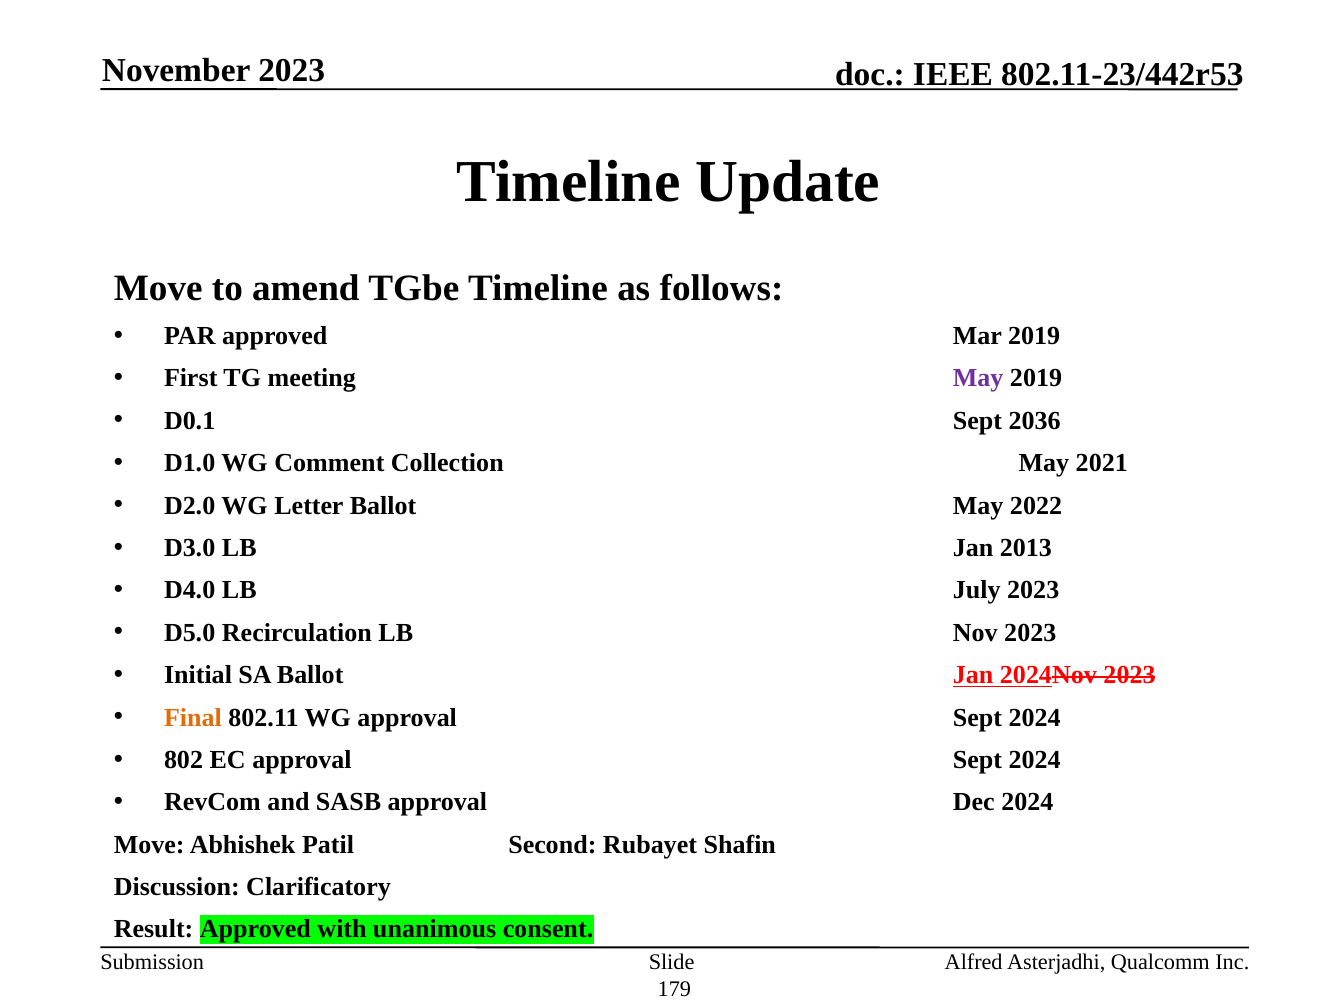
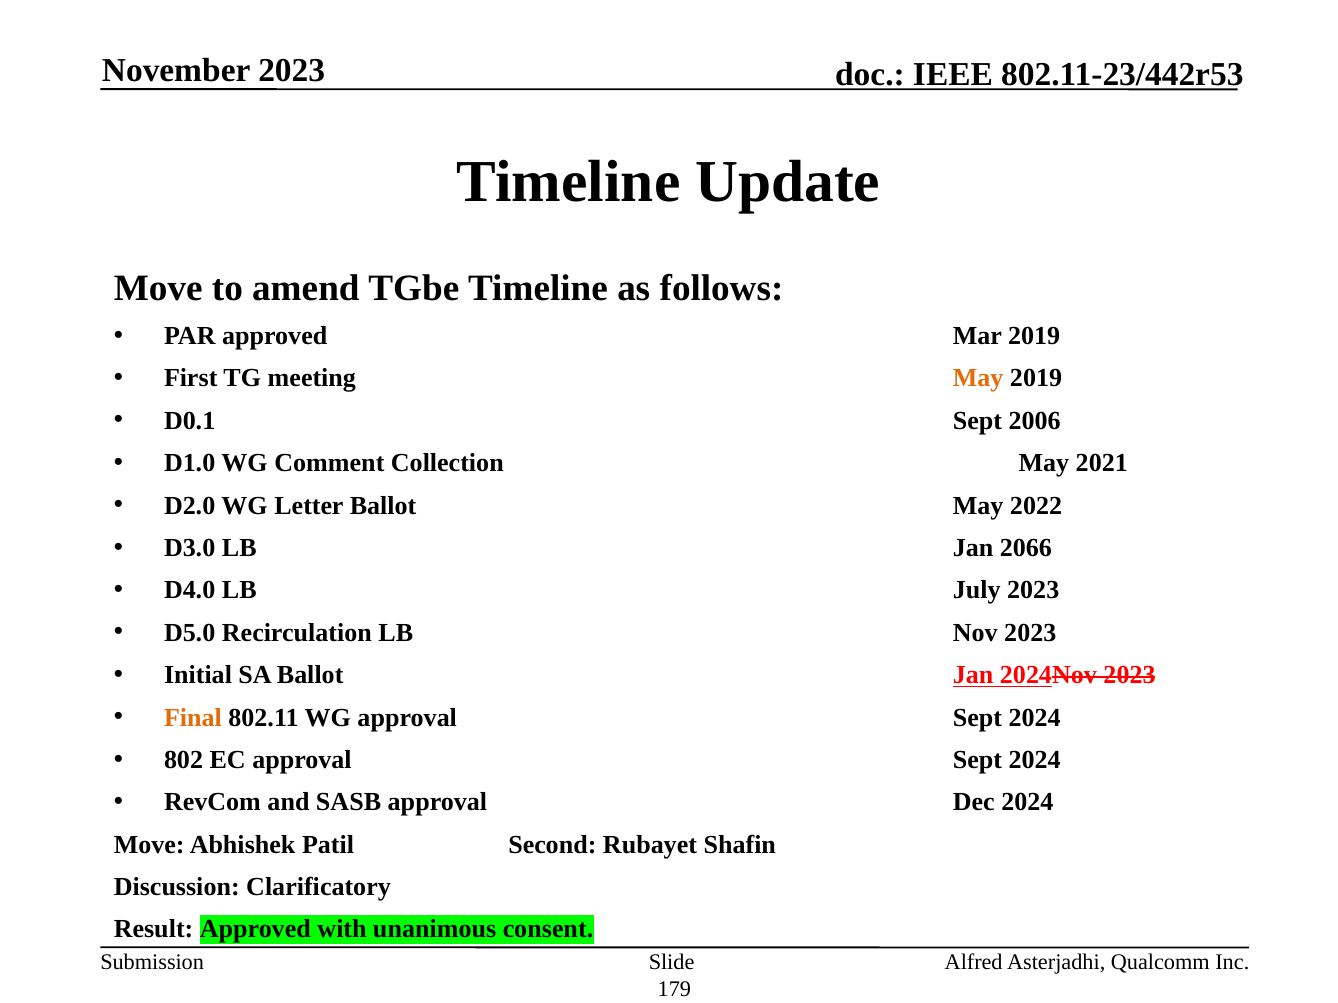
May colour: purple -> orange (978, 379)
2036: 2036 -> 2006 (1035, 421)
2013: 2013 -> 2066 (1026, 548)
